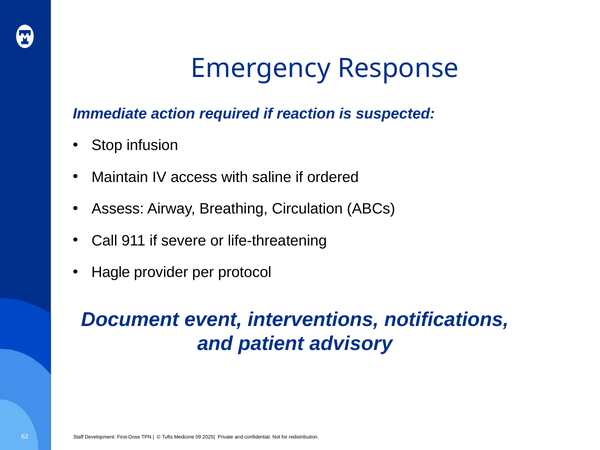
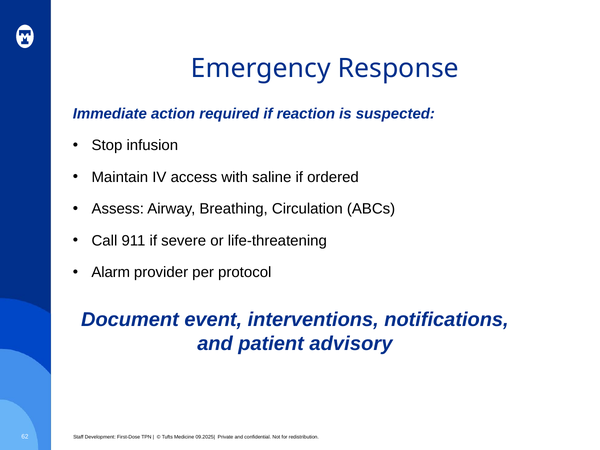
Hagle: Hagle -> Alarm (111, 273)
